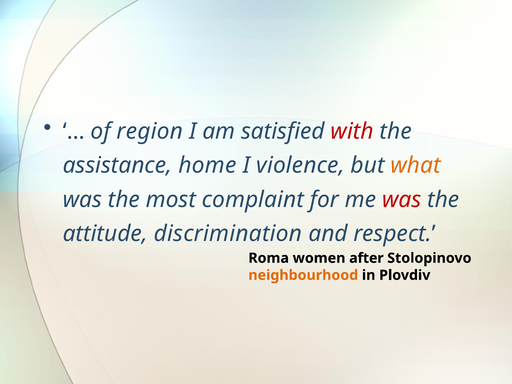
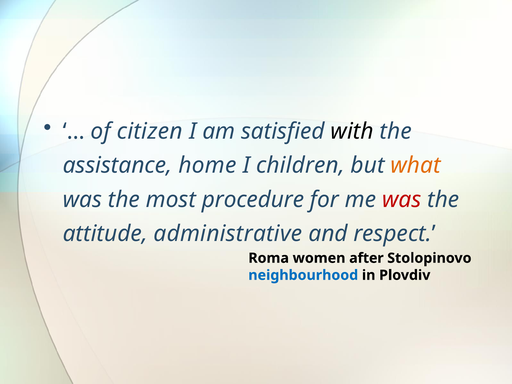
region: region -> citizen (150, 131)
with colour: red -> black (352, 131)
violence: violence -> children (300, 165)
complaint: complaint -> procedure (253, 200)
discrimination: discrimination -> administrative (228, 234)
neighbourhood colour: orange -> blue (303, 275)
